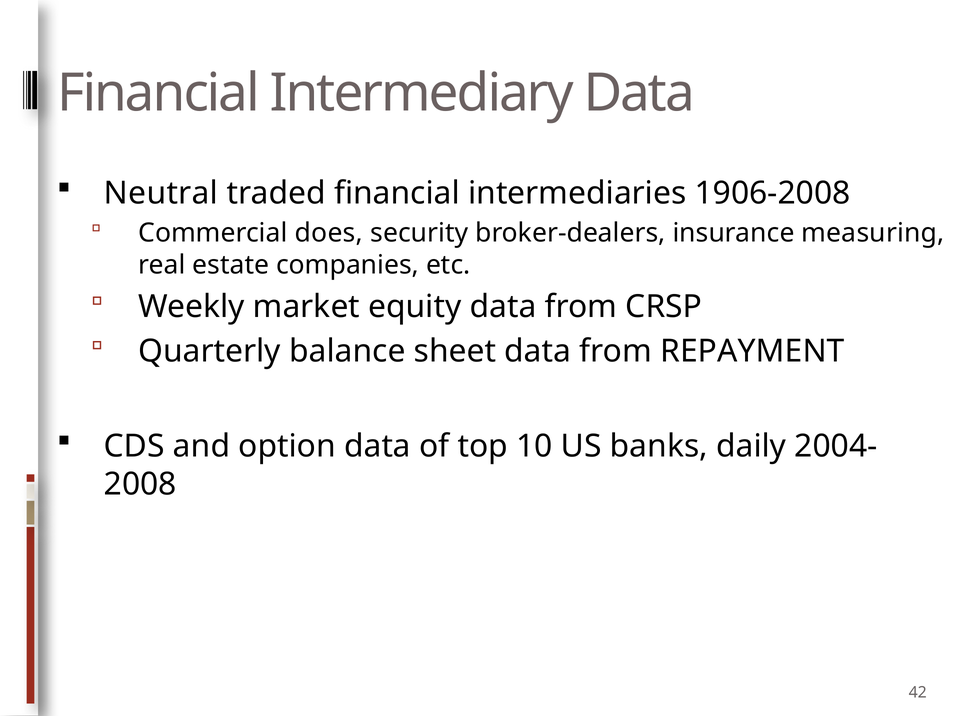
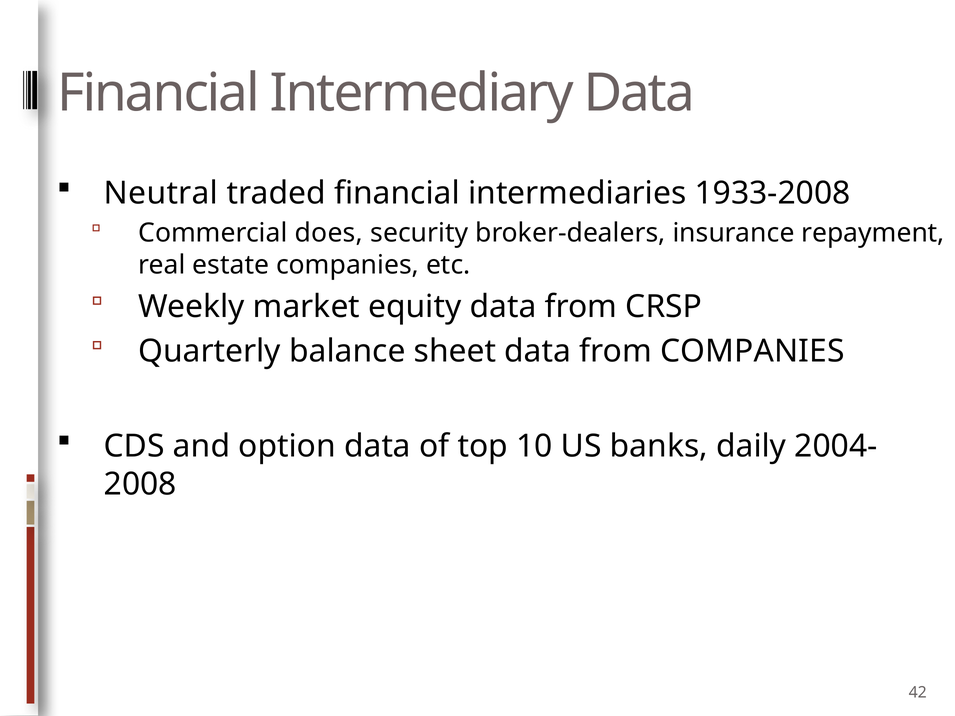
1906-2008: 1906-2008 -> 1933-2008 (773, 193)
measuring: measuring -> repayment (873, 233)
from REPAYMENT: REPAYMENT -> COMPANIES (752, 351)
